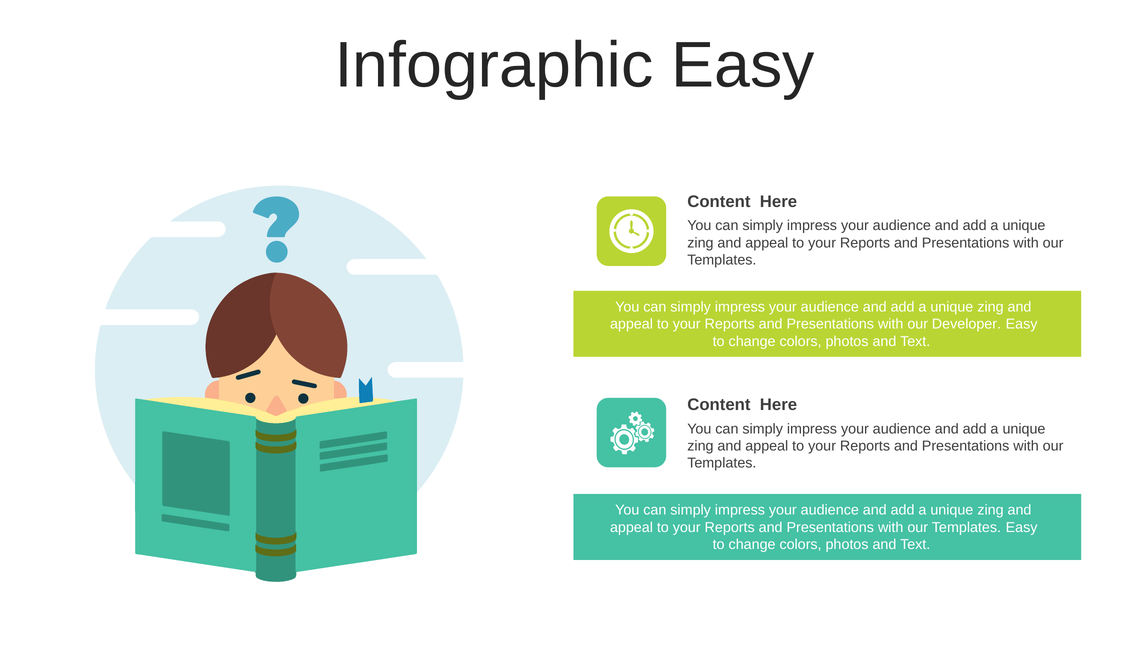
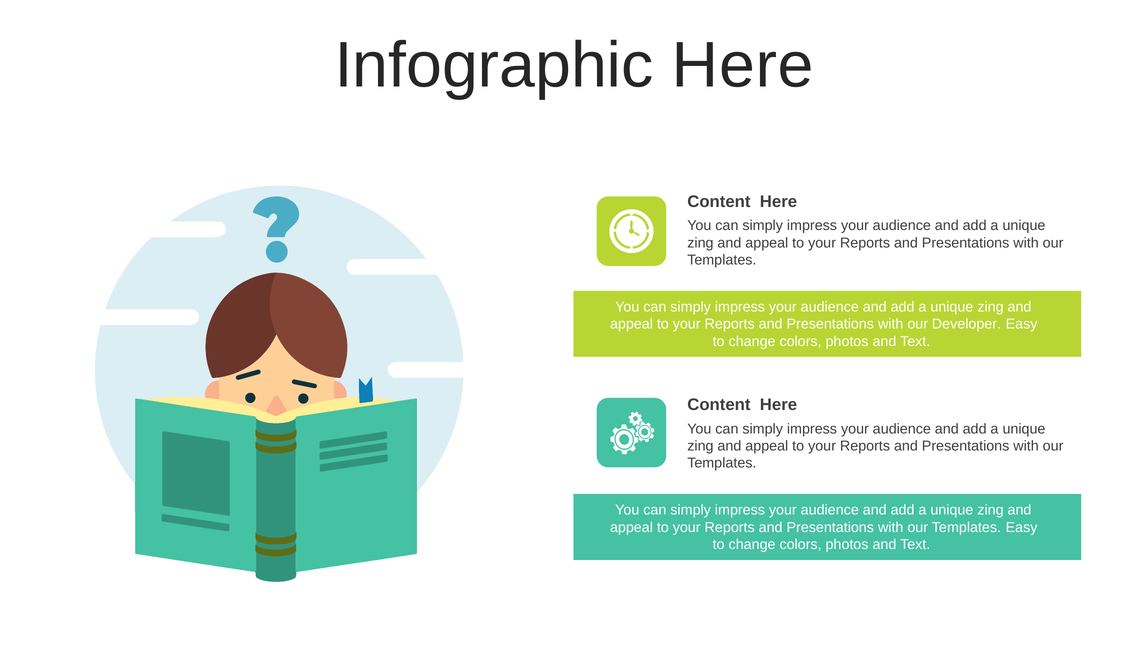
Infographic Easy: Easy -> Here (743, 66)
